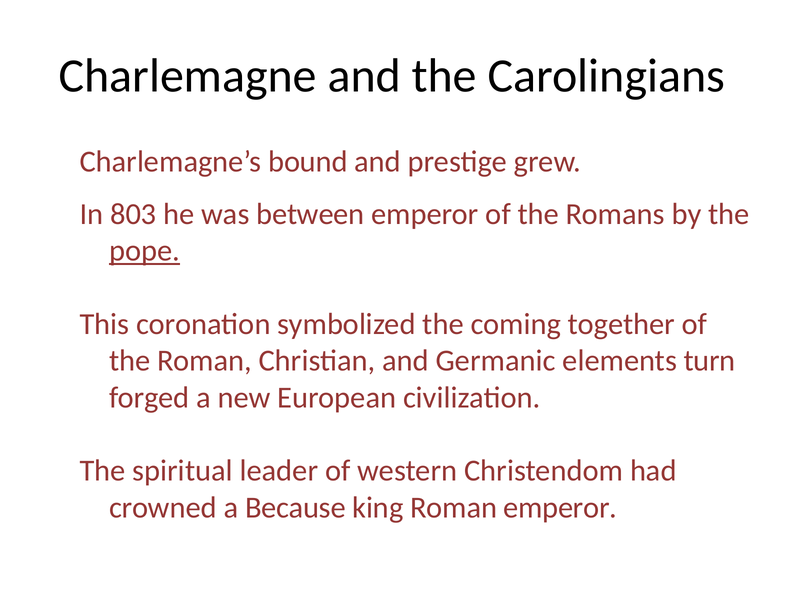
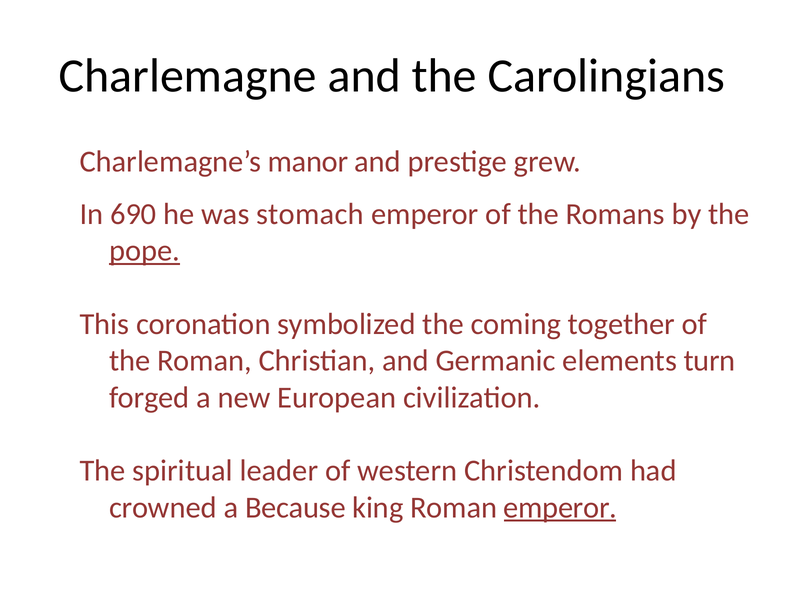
bound: bound -> manor (308, 162)
803: 803 -> 690 (133, 214)
between: between -> stomach (310, 214)
emperor underline: none -> present (560, 507)
